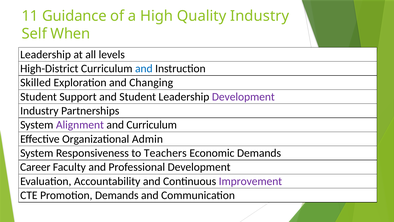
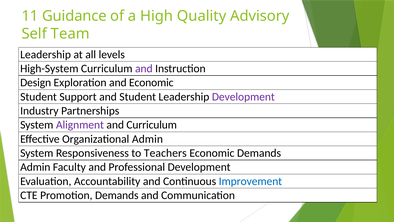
Quality Industry: Industry -> Advisory (260, 16)
When: When -> Team (70, 34)
High-District: High-District -> High-System (49, 68)
and colour: blue -> purple (144, 68)
Skilled: Skilled -> Design (36, 83)
and Changing: Changing -> Economic (151, 83)
Career: Career -> Admin (35, 167)
Improvement colour: purple -> blue (250, 181)
